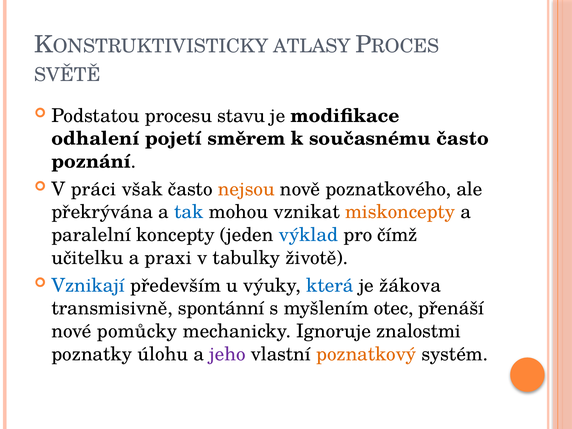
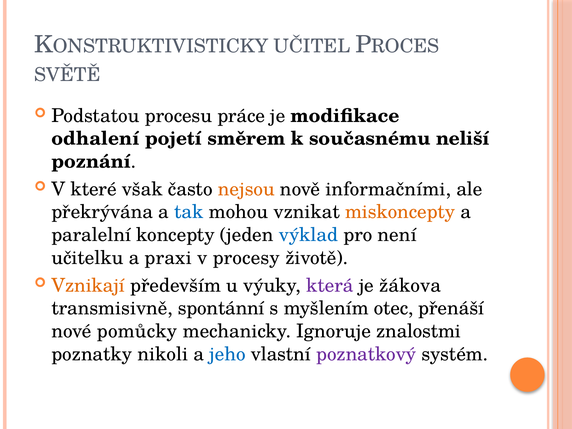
ATLASY: ATLASY -> UČITEL (312, 46)
stavu: stavu -> práce (241, 116)
současnému často: často -> neliší (463, 139)
práci: práci -> které (94, 189)
poznatkového: poznatkového -> informačními (388, 189)
čímž: čímž -> není (397, 235)
tabulky: tabulky -> procesy (246, 258)
Vznikají colour: blue -> orange (88, 285)
která colour: blue -> purple (330, 285)
úlohu: úlohu -> nikoli (163, 354)
jeho colour: purple -> blue (227, 354)
poznatkový colour: orange -> purple (366, 354)
